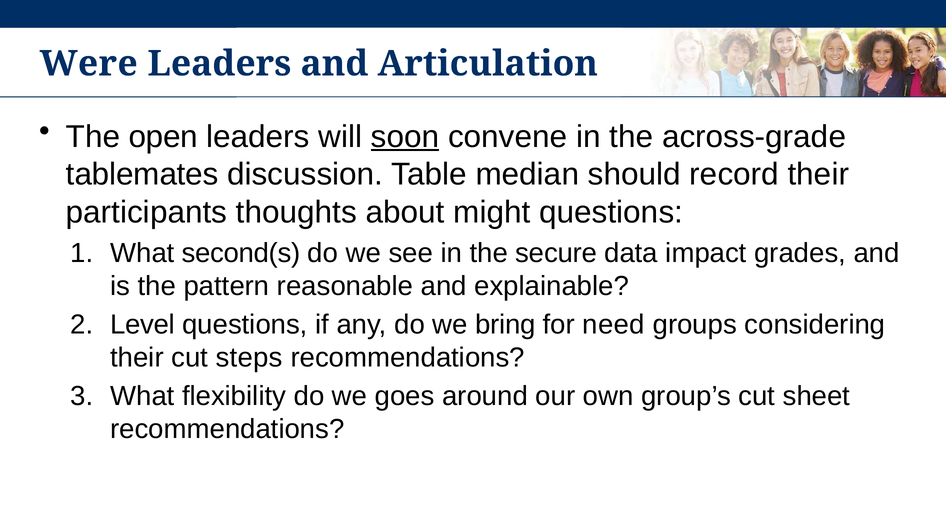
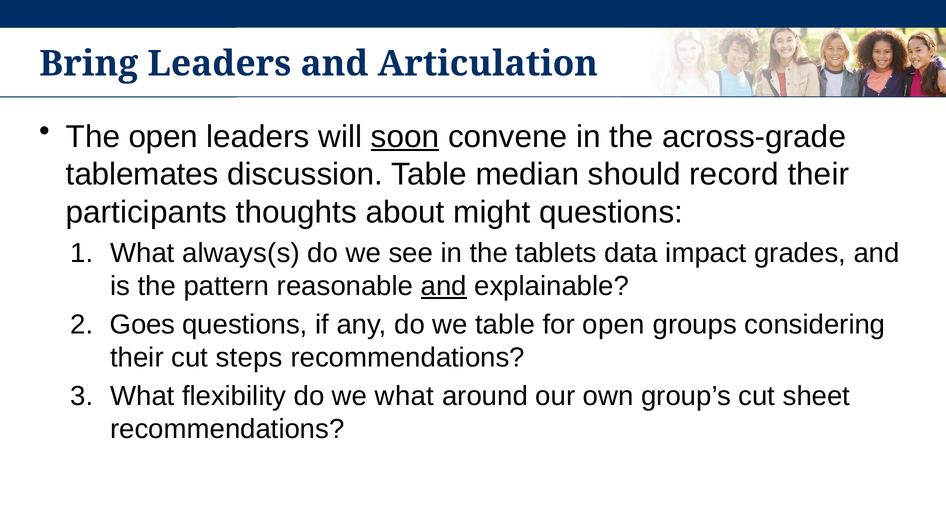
Were: Were -> Bring (89, 64)
second(s: second(s -> always(s (241, 253)
secure: secure -> tablets (556, 253)
and underline: none -> present (444, 286)
Level: Level -> Goes (143, 325)
we bring: bring -> table (505, 325)
for need: need -> open (614, 325)
we goes: goes -> what (404, 396)
